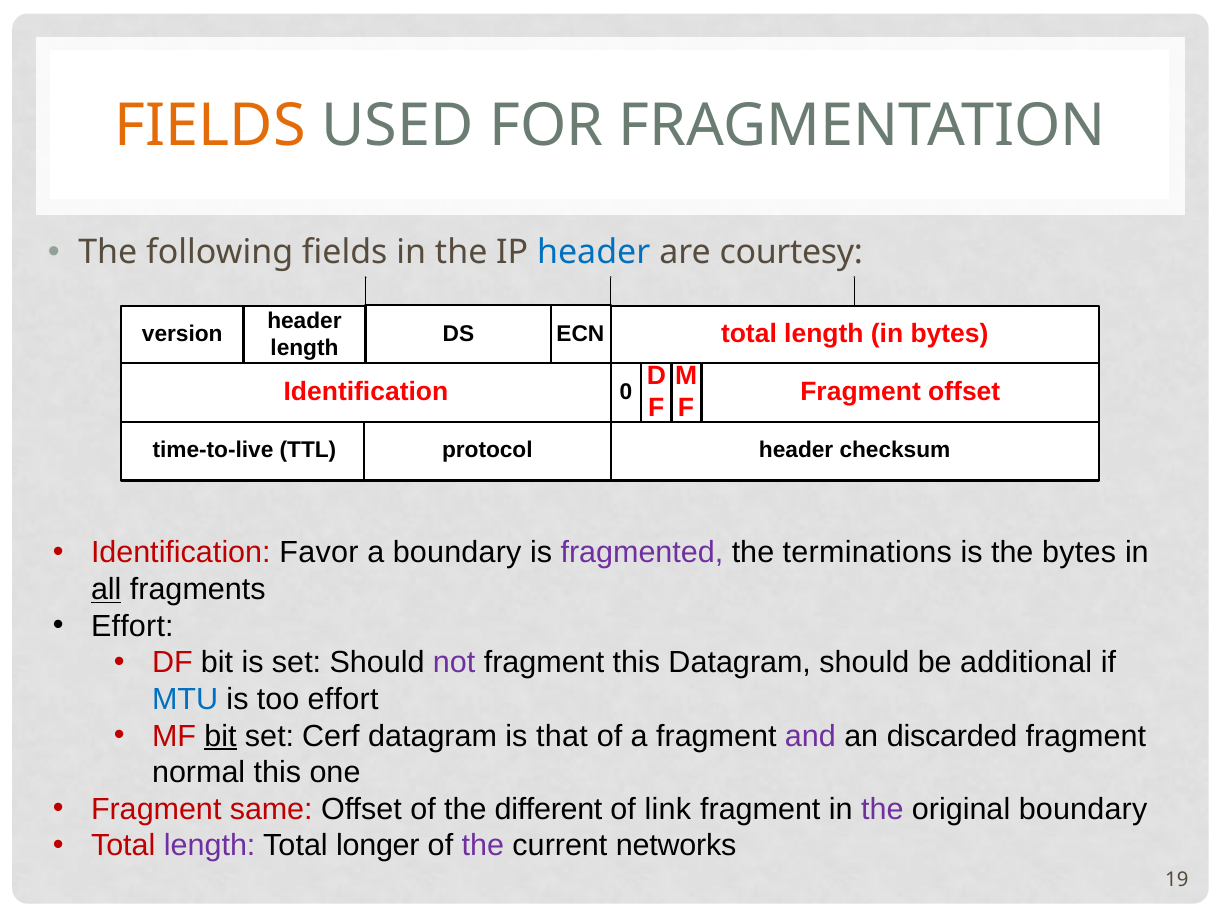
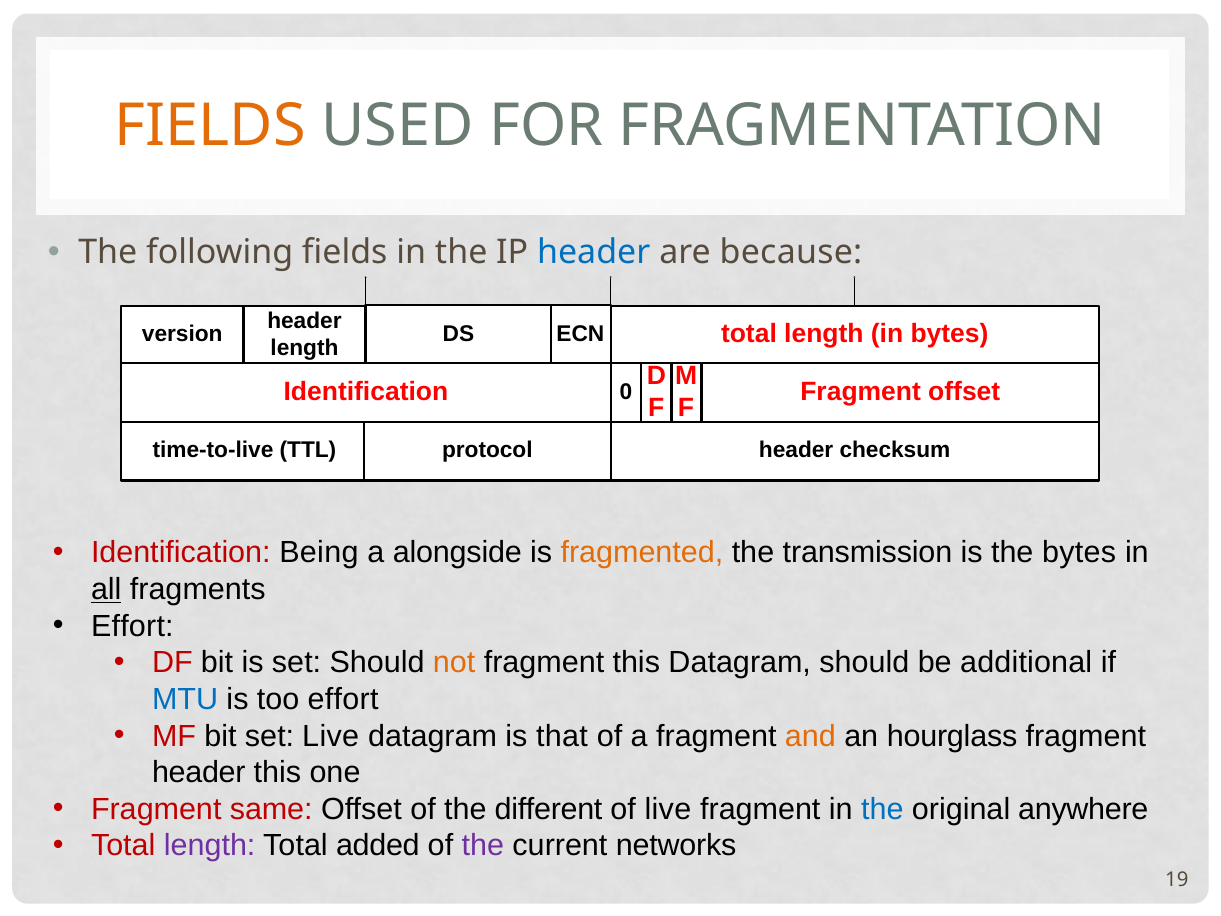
courtesy: courtesy -> because (791, 253)
Favor: Favor -> Being (319, 553)
a boundary: boundary -> alongside (457, 553)
fragmented colour: purple -> orange (642, 553)
terminations: terminations -> transmission (867, 553)
not colour: purple -> orange (454, 663)
bit underline: present -> none (220, 736)
set Cerf: Cerf -> Live (331, 736)
and colour: purple -> orange (810, 736)
discarded: discarded -> hourglass (952, 736)
normal: normal -> header (199, 772)
of link: link -> live (668, 809)
the colour: purple -> blue (882, 809)
original boundary: boundary -> anywhere (1083, 809)
longer: longer -> added (378, 846)
